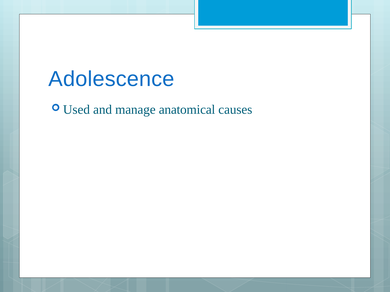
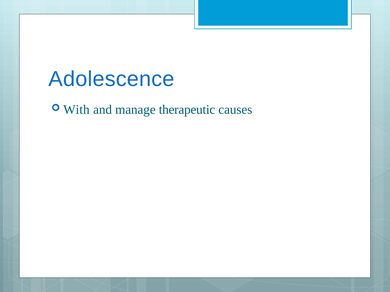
Used: Used -> With (76, 110)
anatomical: anatomical -> therapeutic (187, 110)
